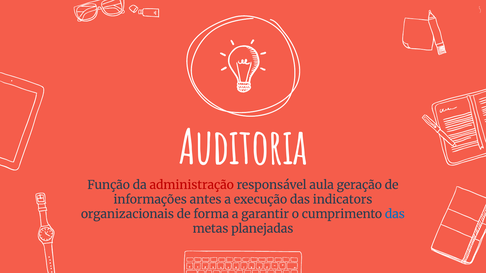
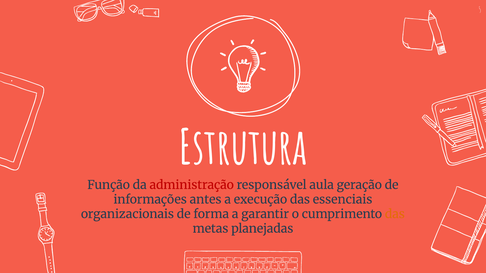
Auditoria: Auditoria -> Estrutura (243, 149)
indicators: indicators -> essenciais (343, 200)
das colour: blue -> orange (395, 214)
